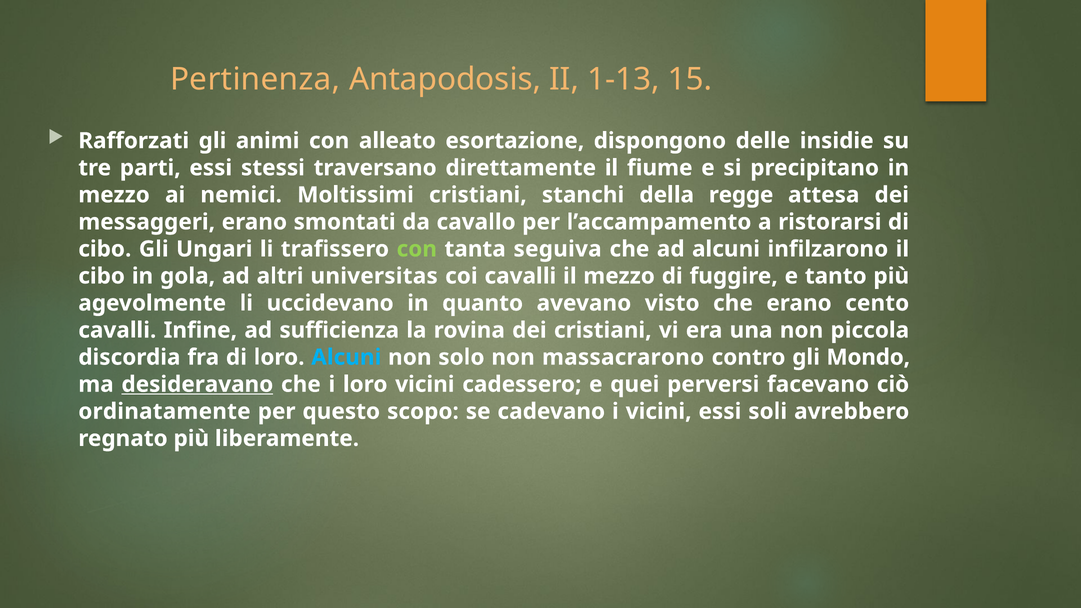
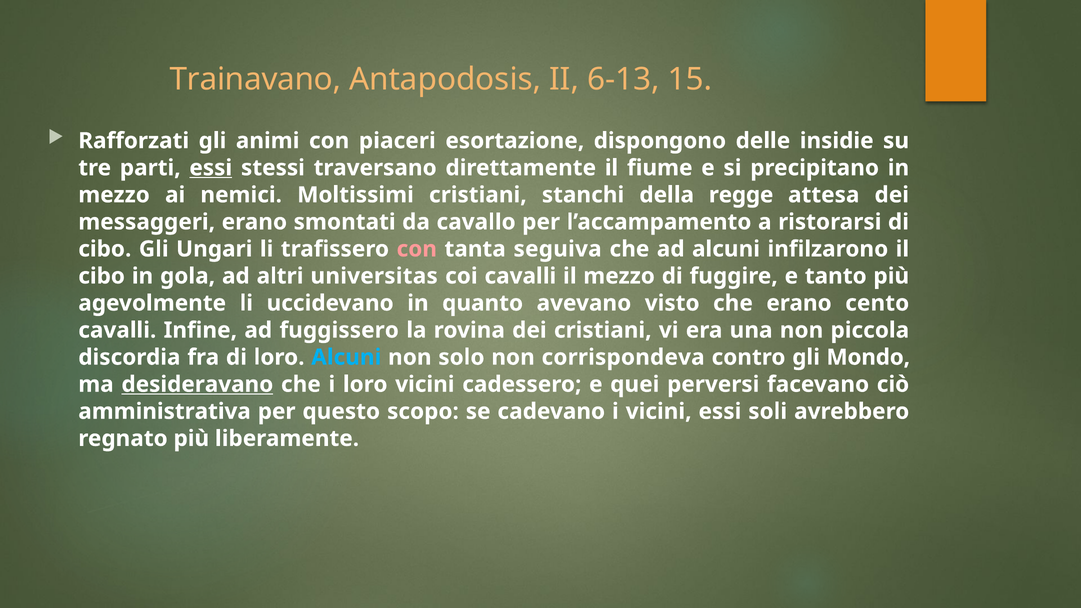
Pertinenza: Pertinenza -> Trainavano (255, 79)
1-13: 1-13 -> 6-13 (623, 79)
alleato: alleato -> piaceri (397, 141)
essi underline: none -> present (211, 168)
con colour: light green -> pink (417, 249)
sufficienza: sufficienza -> fuggissero (339, 330)
massacrarono: massacrarono -> corrispondeva (623, 357)
ordinatamente: ordinatamente -> amministrativa (165, 411)
